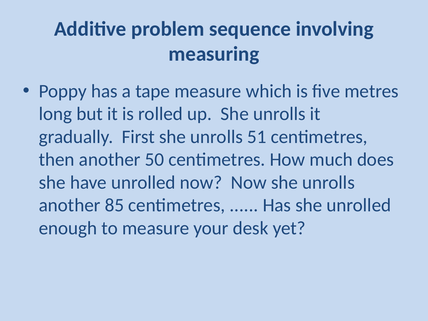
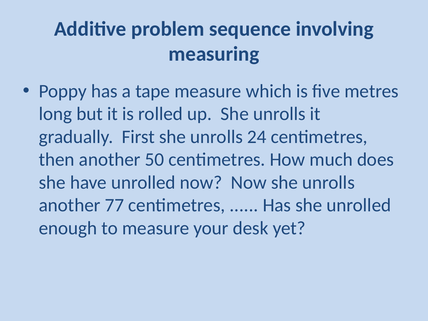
51: 51 -> 24 (257, 137)
85: 85 -> 77 (114, 205)
